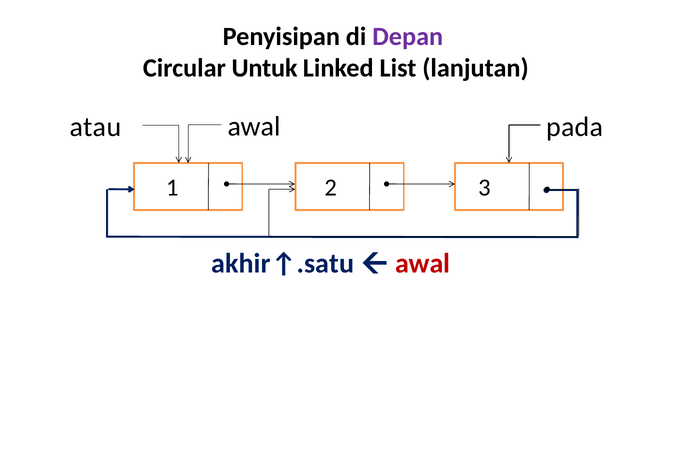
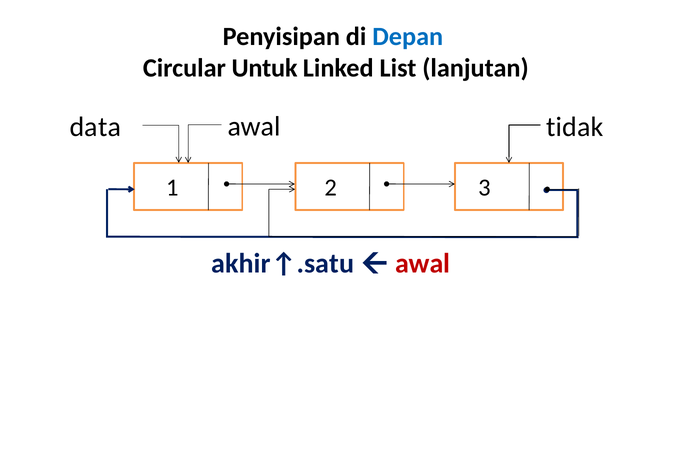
Depan colour: purple -> blue (408, 36)
pada: pada -> tidak (575, 127)
atau: atau -> data (95, 127)
